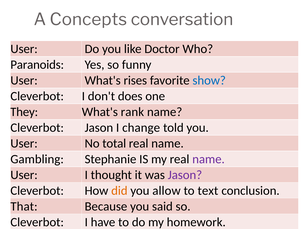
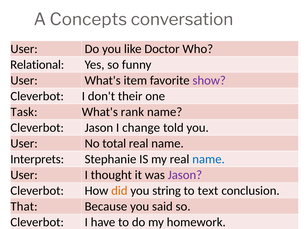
Paranoids: Paranoids -> Relational (37, 65)
rises: rises -> item (135, 81)
show colour: blue -> purple (209, 81)
does: does -> their (130, 96)
They: They -> Task (24, 112)
Gambling: Gambling -> Interprets (37, 159)
name colour: purple -> blue (209, 159)
allow: allow -> string (167, 191)
